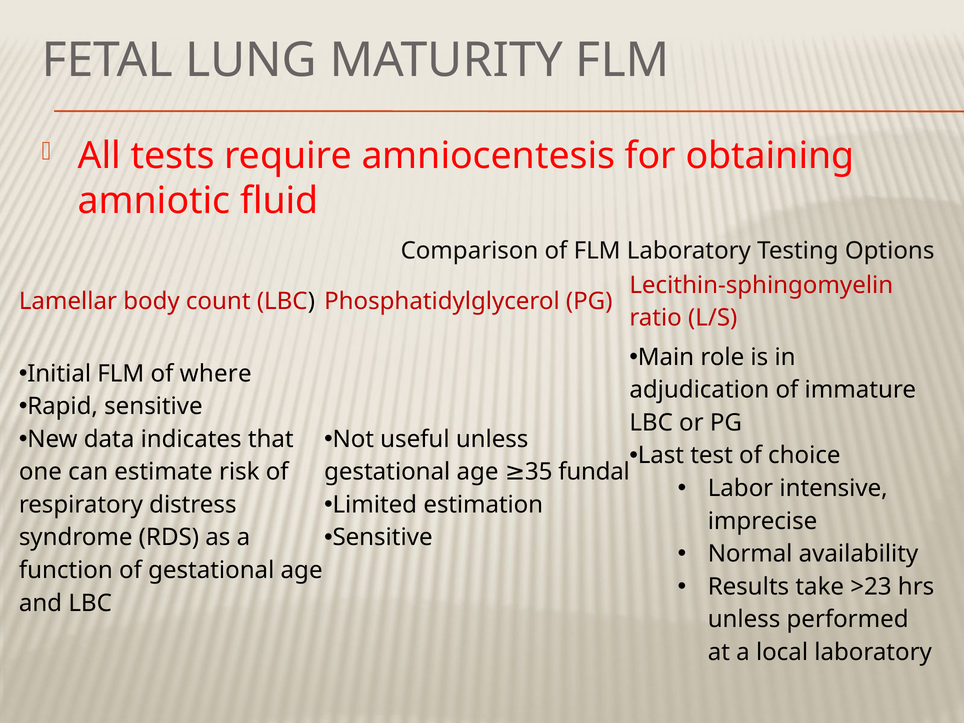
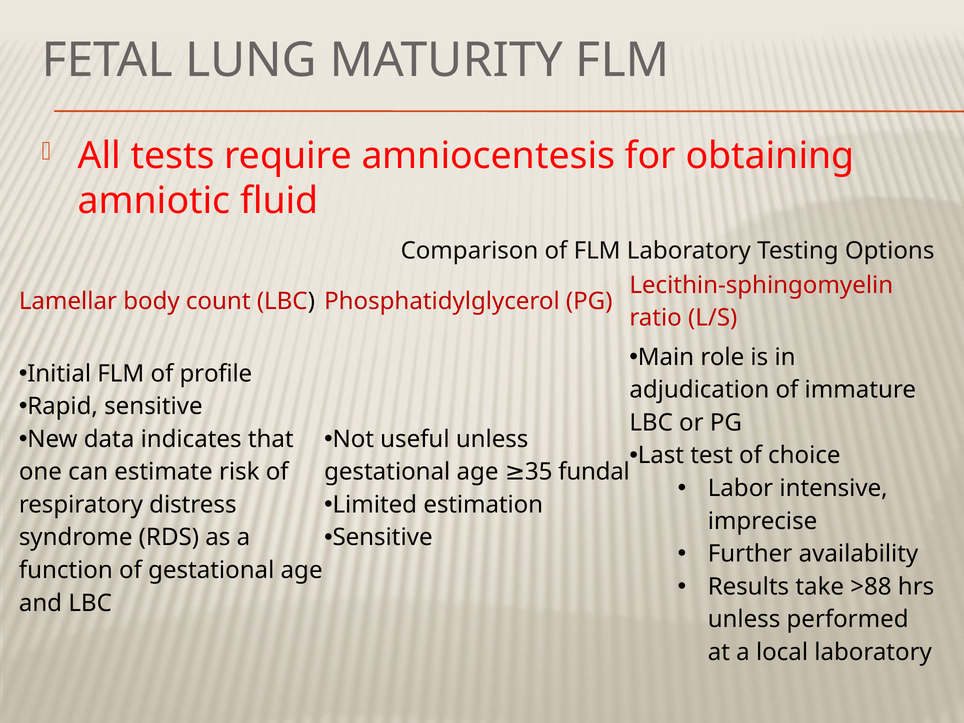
where: where -> profile (216, 374)
Normal: Normal -> Further (750, 554)
>23: >23 -> >88 (871, 587)
